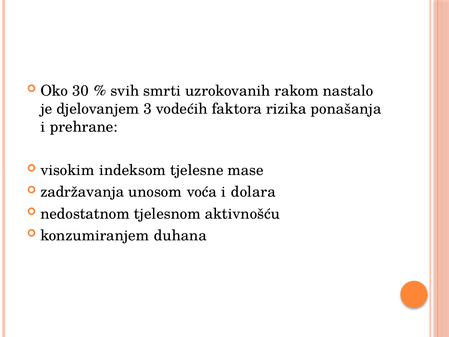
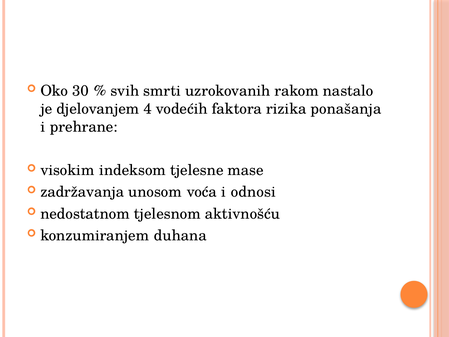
3: 3 -> 4 (148, 109)
dolara: dolara -> odnosi (253, 192)
